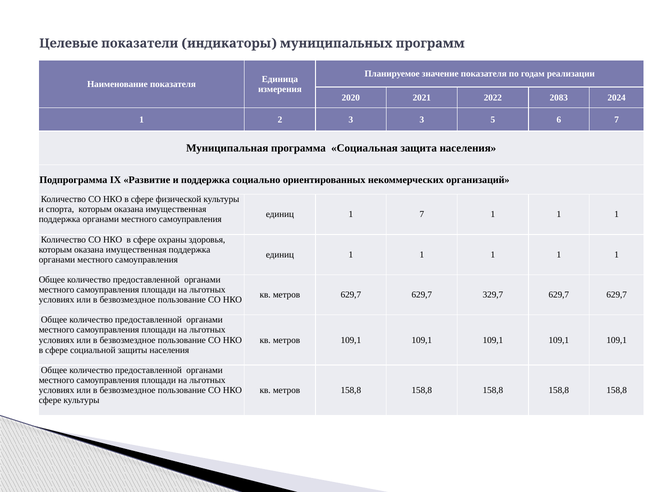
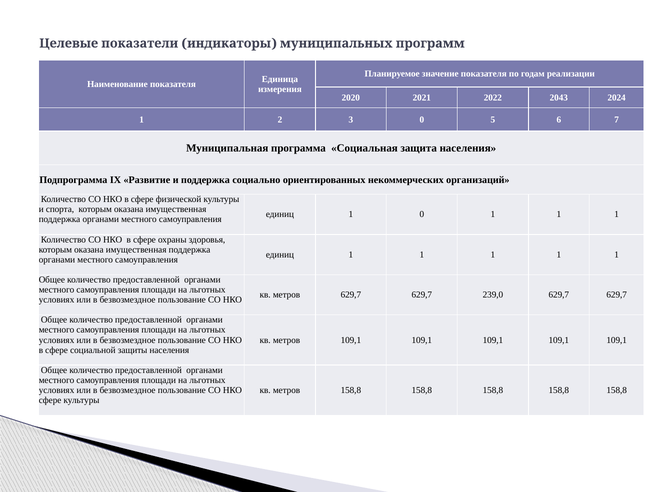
2083: 2083 -> 2043 (559, 98)
3 3: 3 -> 0 (422, 120)
1 7: 7 -> 0 (422, 215)
329,7: 329,7 -> 239,0 (493, 295)
